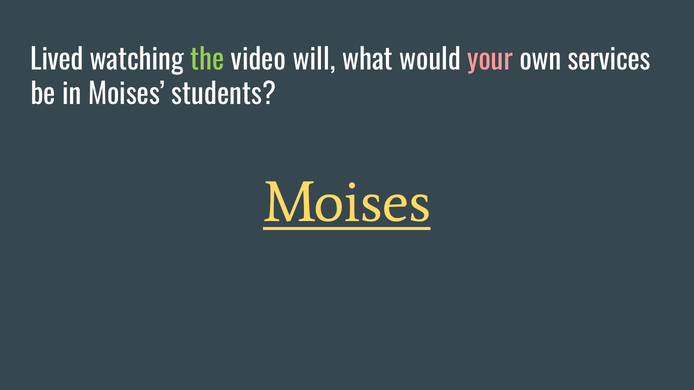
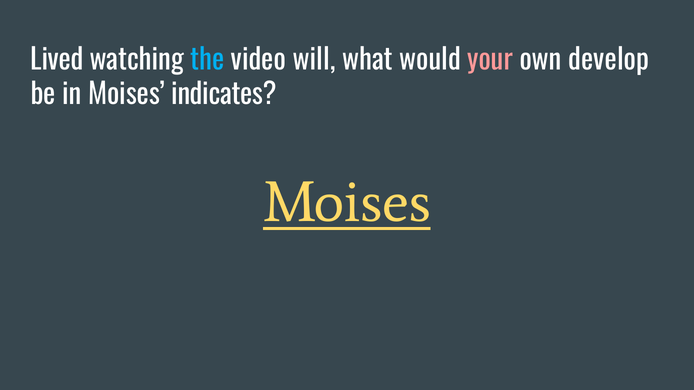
the colour: light green -> light blue (207, 60)
services: services -> develop (609, 60)
students: students -> indicates (224, 95)
